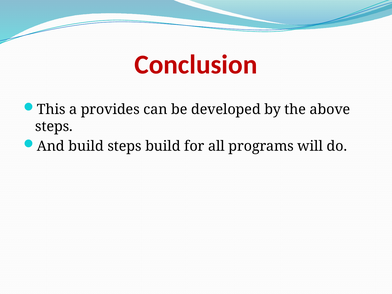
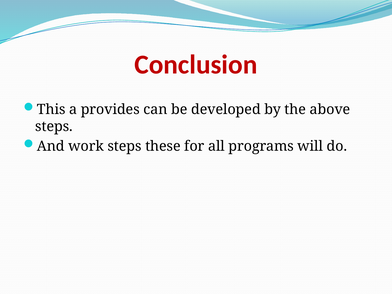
And build: build -> work (86, 146)
steps build: build -> these (163, 146)
